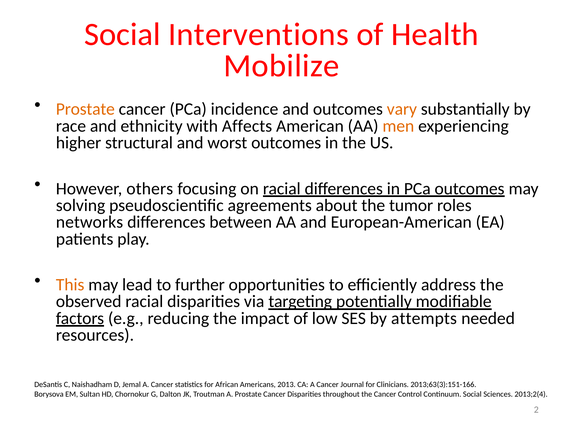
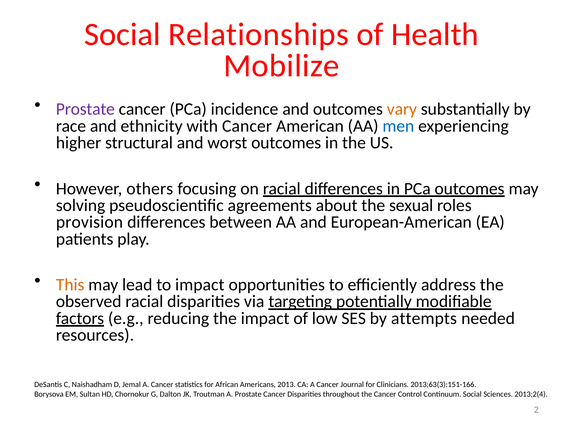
Interventions: Interventions -> Relationships (258, 35)
Prostate colour: orange -> purple (85, 109)
with Affects: Affects -> Cancer (247, 126)
men colour: orange -> blue (398, 126)
tumor: tumor -> sexual (411, 206)
networks: networks -> provision (89, 223)
to further: further -> impact (200, 285)
